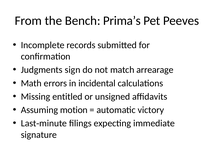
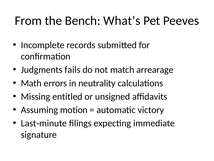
Prima’s: Prima’s -> What’s (122, 21)
sign: sign -> fails (73, 70)
incidental: incidental -> neutrality (97, 83)
